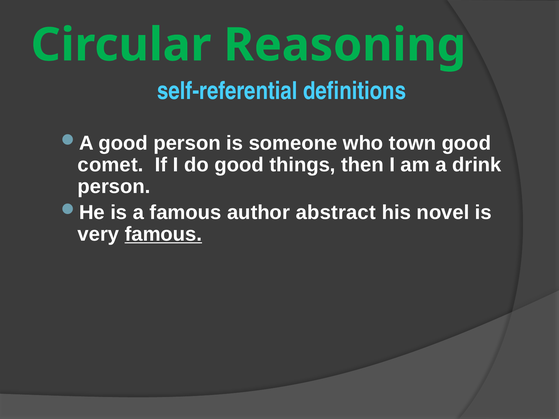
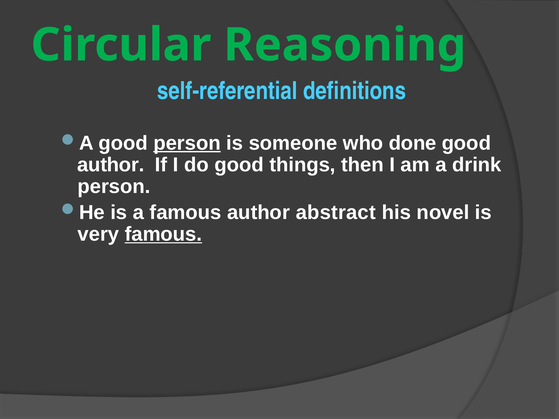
person underline: none -> present (187, 143)
town: town -> done (413, 143)
comet: comet -> author (111, 165)
